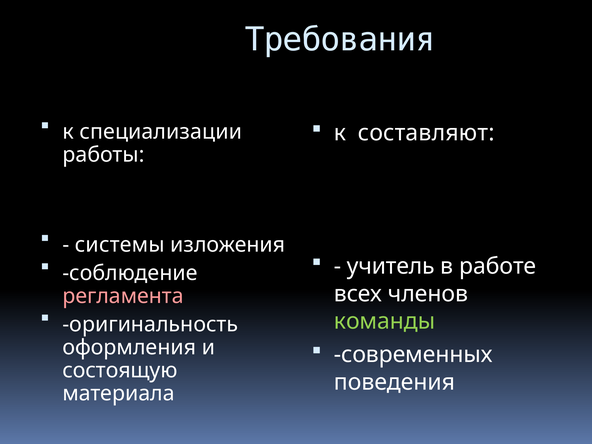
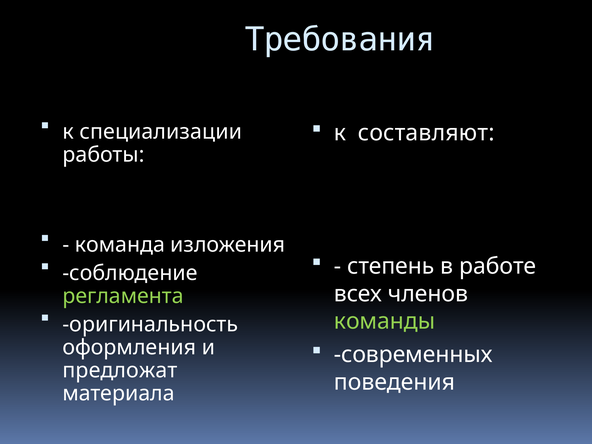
системы: системы -> команда (120, 245)
учитель: учитель -> степень (391, 266)
регламента colour: pink -> light green (123, 296)
состоящую: состоящую -> предложат (120, 371)
